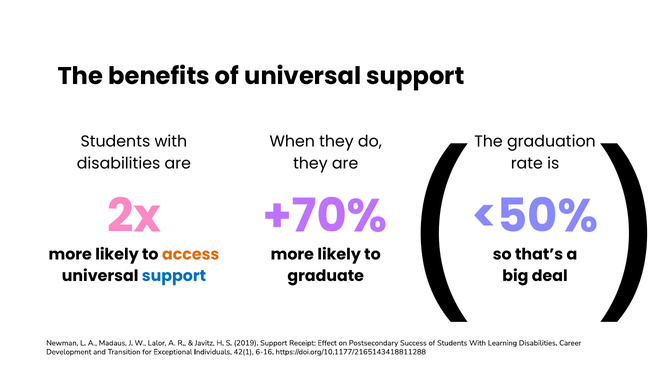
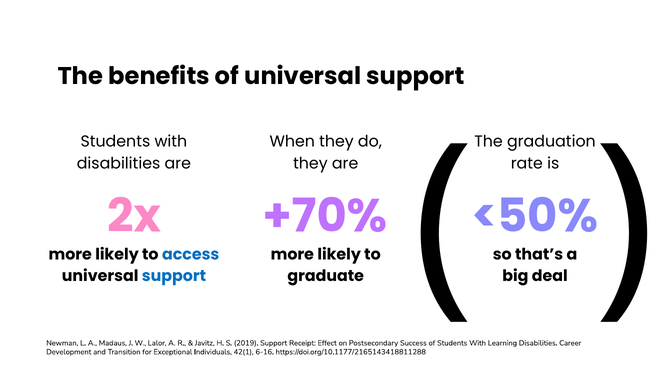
access colour: orange -> blue (191, 254)
